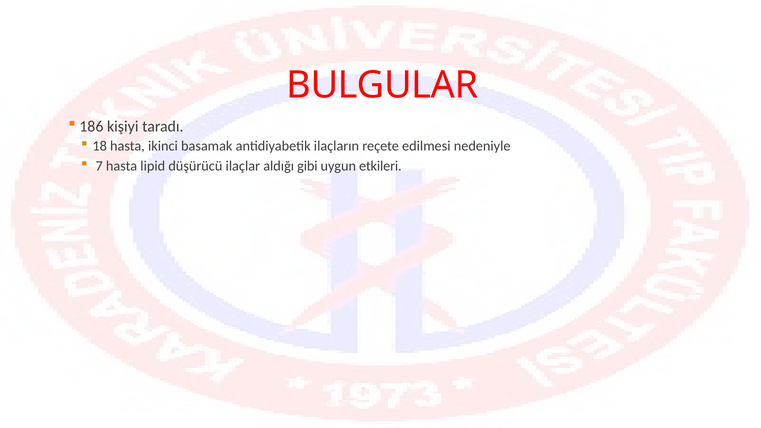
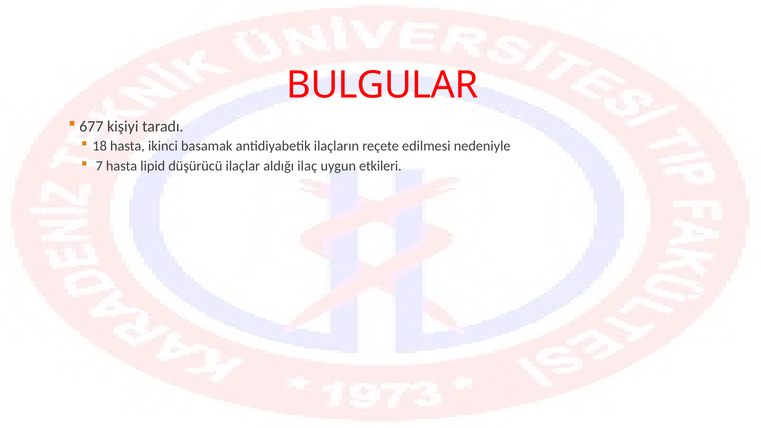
186: 186 -> 677 (91, 127)
gibi: gibi -> ilaç (307, 166)
